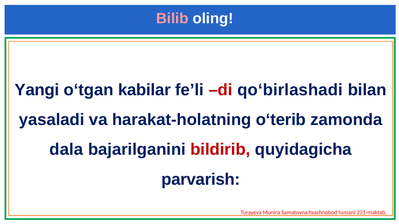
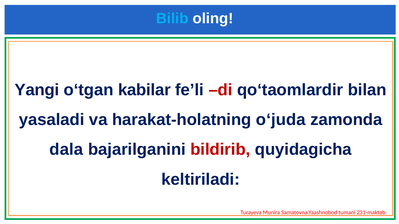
Bilib colour: pink -> light blue (172, 19)
qo‘birlashadi: qo‘birlashadi -> qo‘taomlardir (290, 90)
o‘terib: o‘terib -> o‘juda (281, 120)
parvarish: parvarish -> keltiriladi (201, 180)
